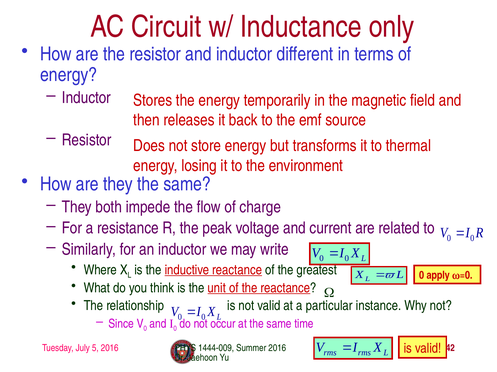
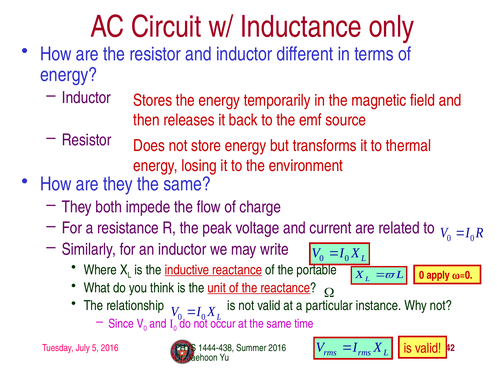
greatest: greatest -> portable (317, 271)
1444-009: 1444-009 -> 1444-438 (216, 349)
